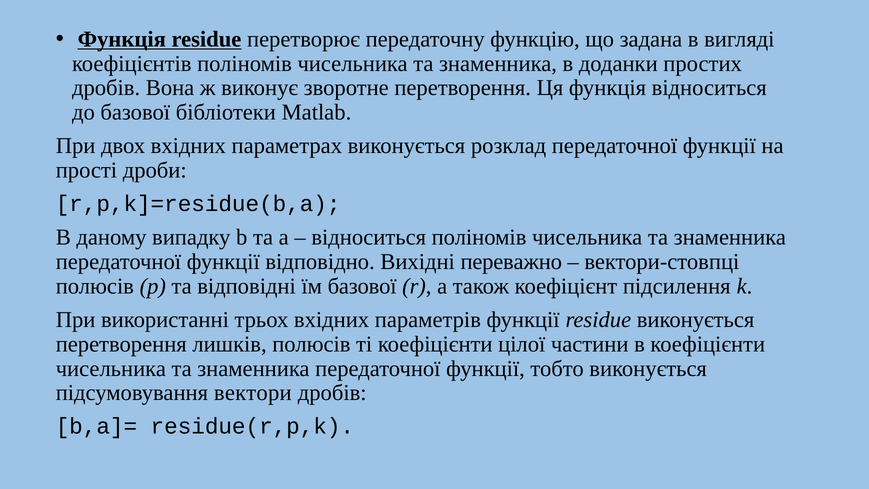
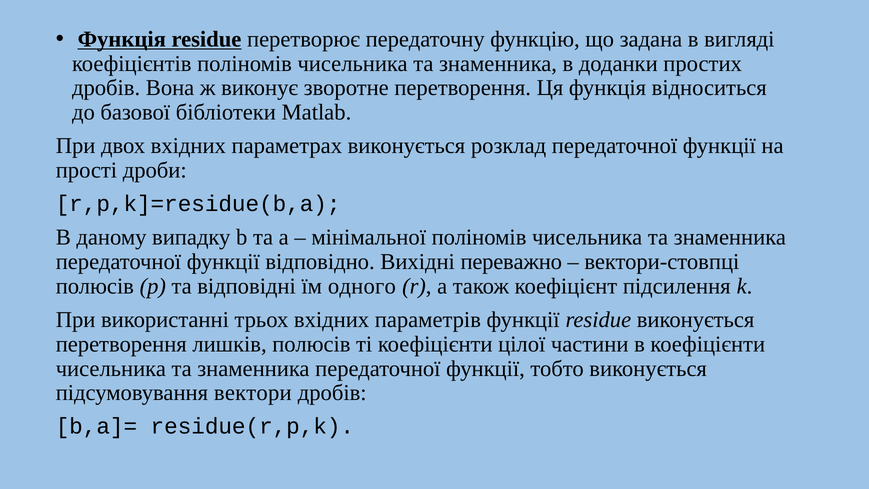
відноситься: відноситься -> мінімальної (369, 237)
їм базової: базової -> одного (362, 286)
